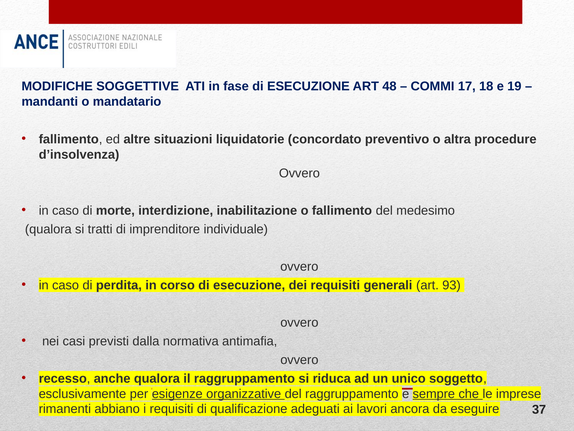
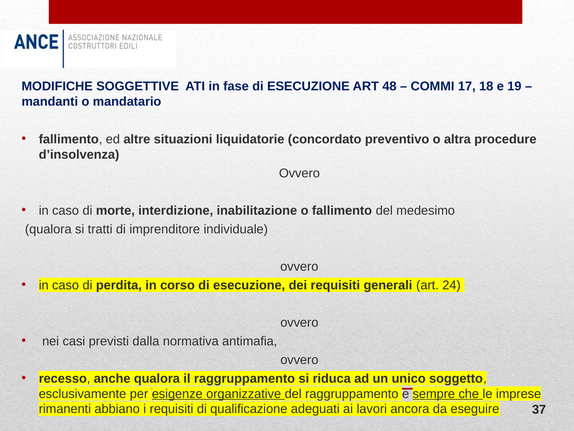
93: 93 -> 24 (452, 285)
